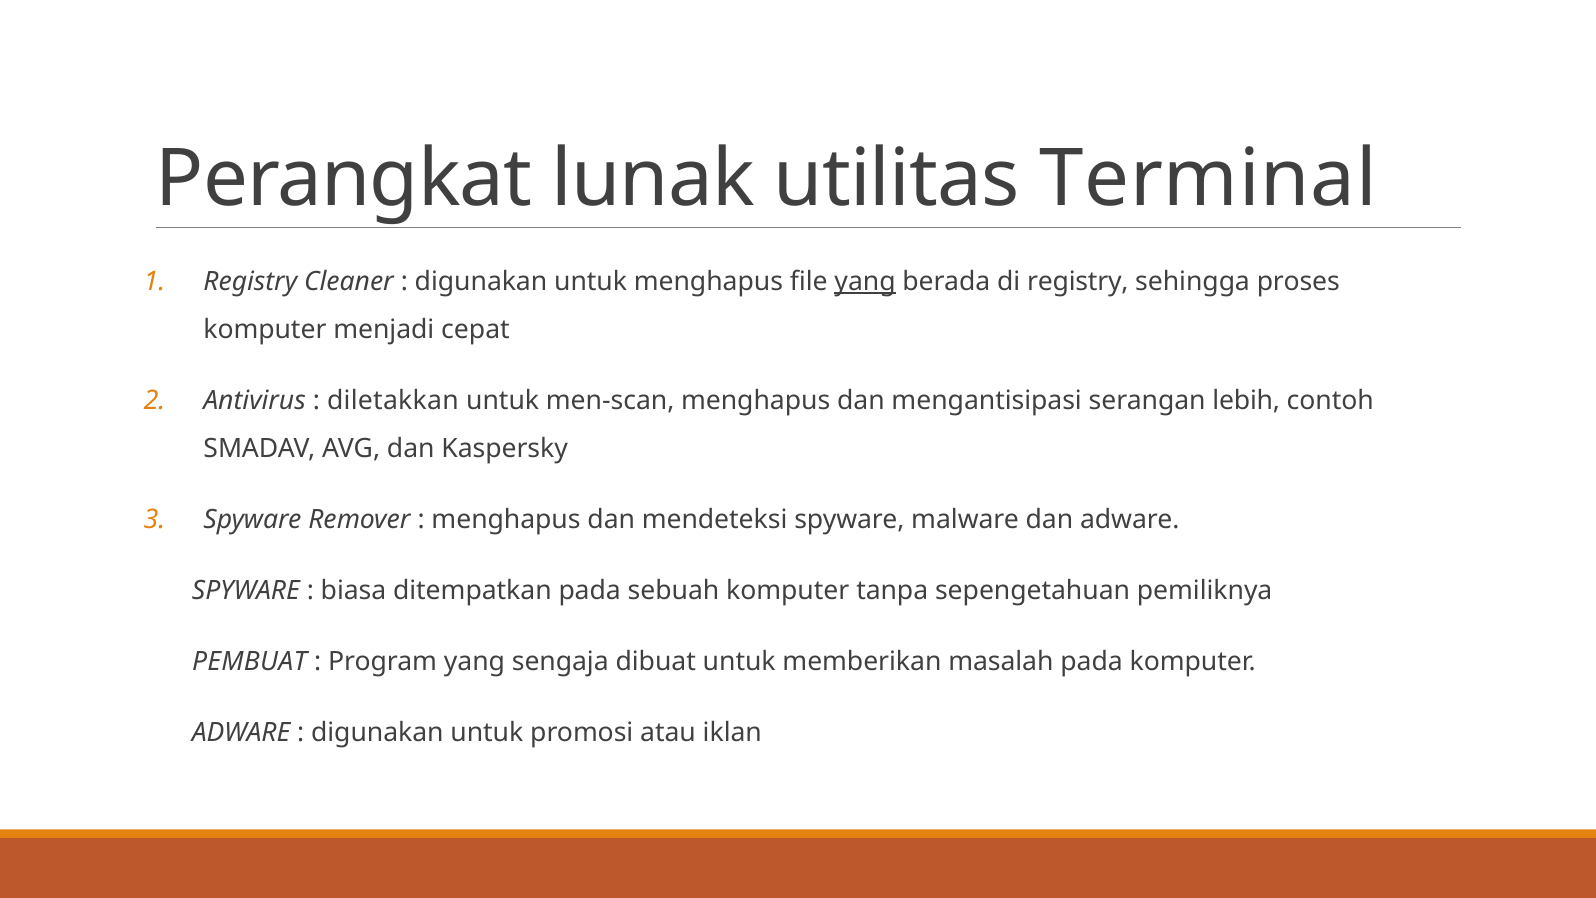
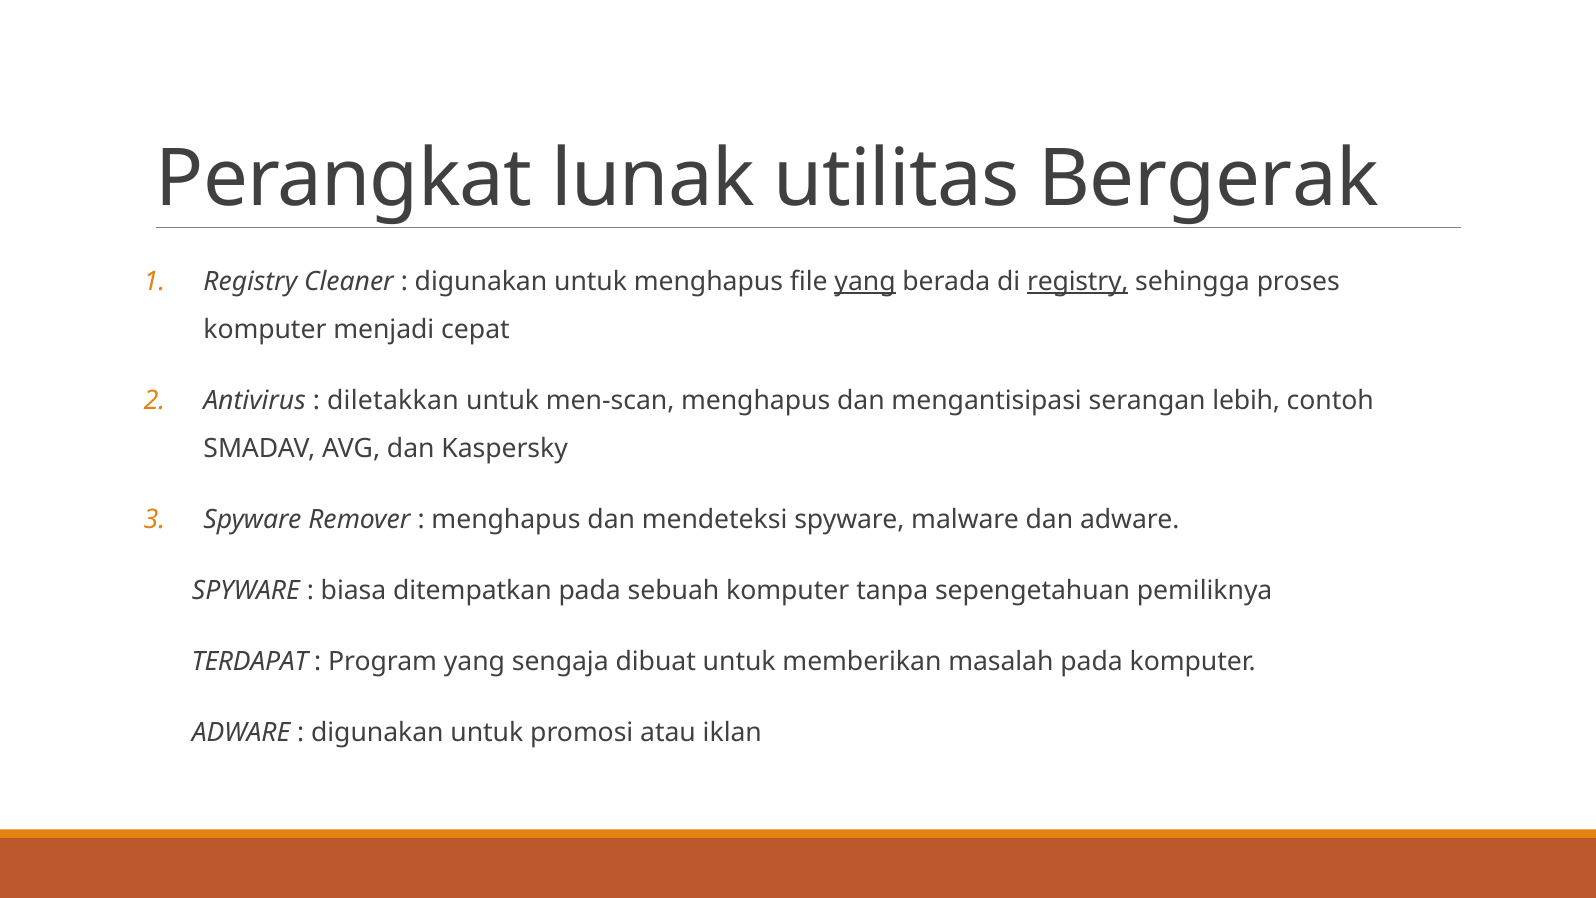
Terminal: Terminal -> Bergerak (1209, 179)
registry underline: none -> present (1078, 281)
PEMBUAT: PEMBUAT -> TERDAPAT (250, 661)
